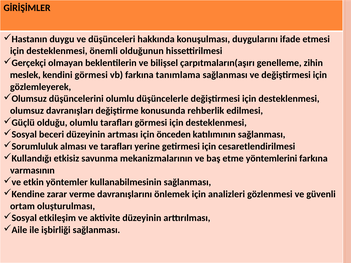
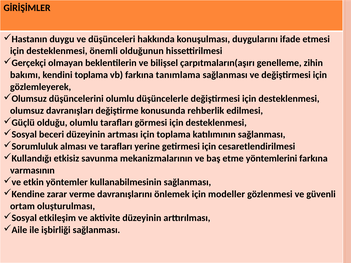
meslek: meslek -> bakımı (25, 75)
kendini görmesi: görmesi -> toplama (91, 75)
için önceden: önceden -> toplama (174, 135)
analizleri: analizleri -> modeller (227, 194)
